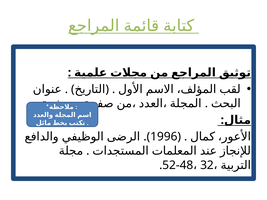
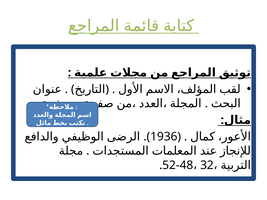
1996: 1996 -> 1936 (164, 137)
